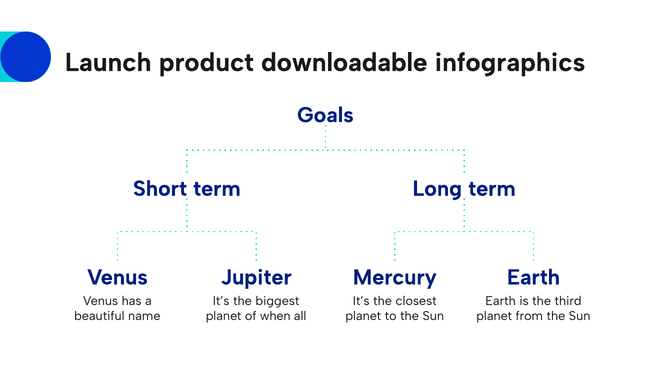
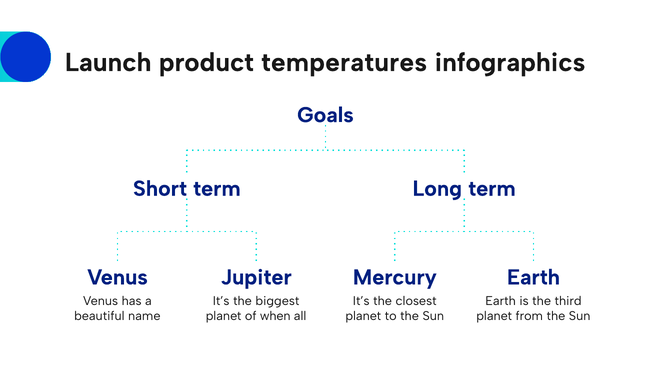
downloadable: downloadable -> temperatures (344, 62)
